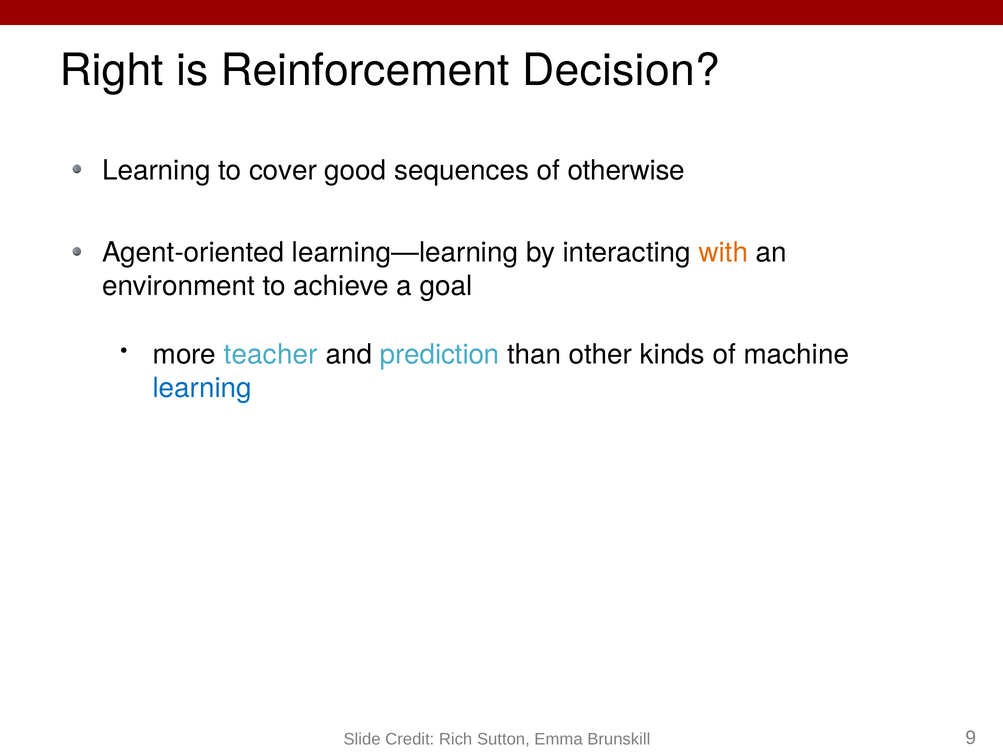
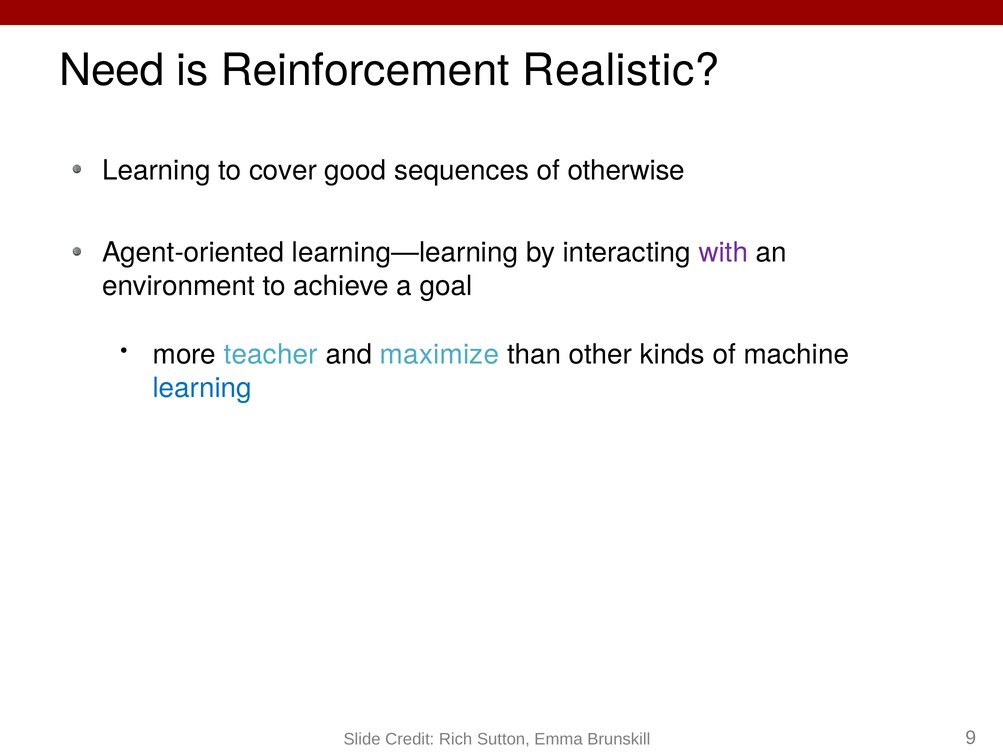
Right: Right -> Need (112, 71)
Decision: Decision -> Realistic (621, 71)
with colour: orange -> purple (723, 252)
prediction: prediction -> maximize (440, 354)
